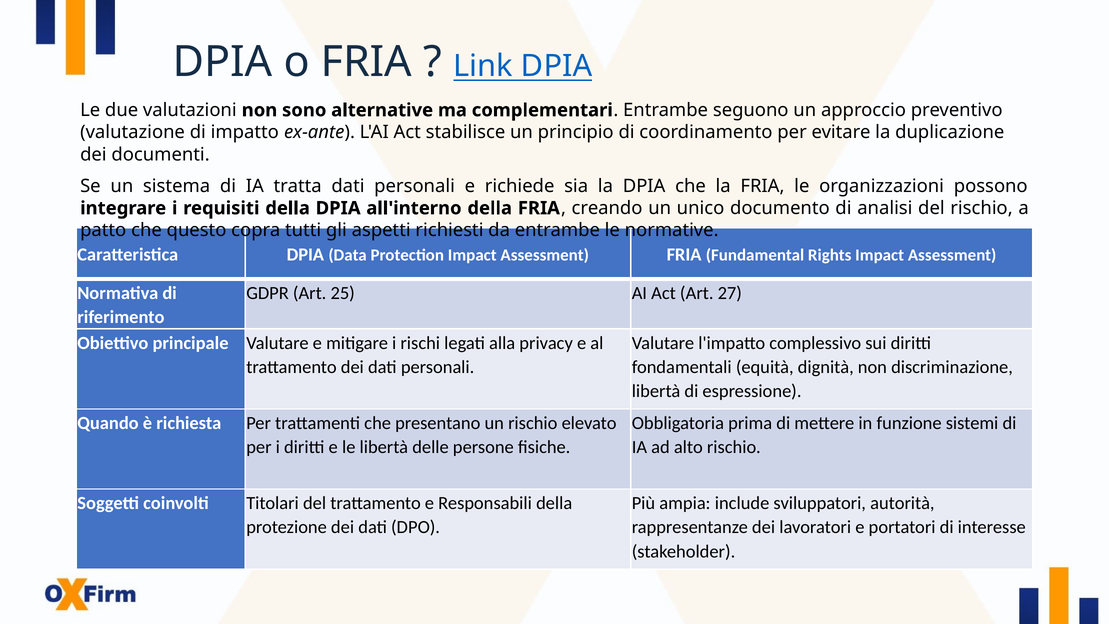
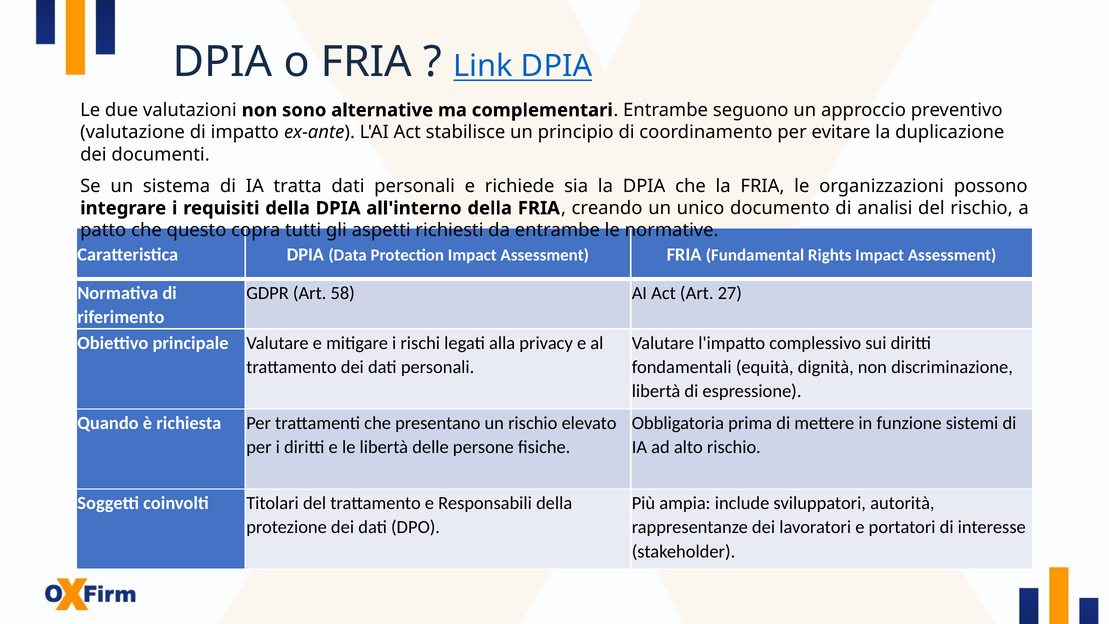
25: 25 -> 58 (343, 293)
